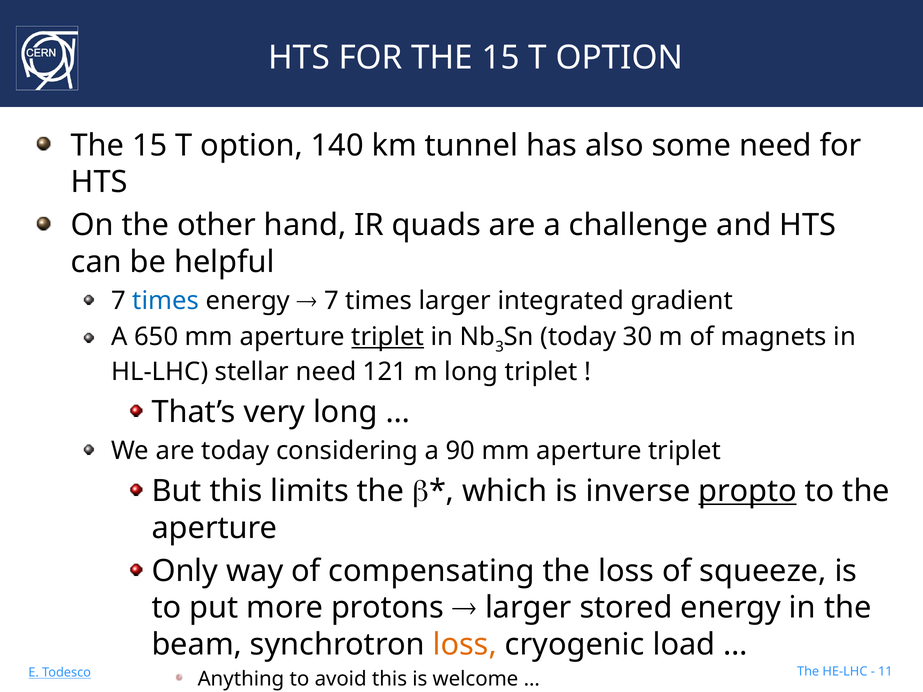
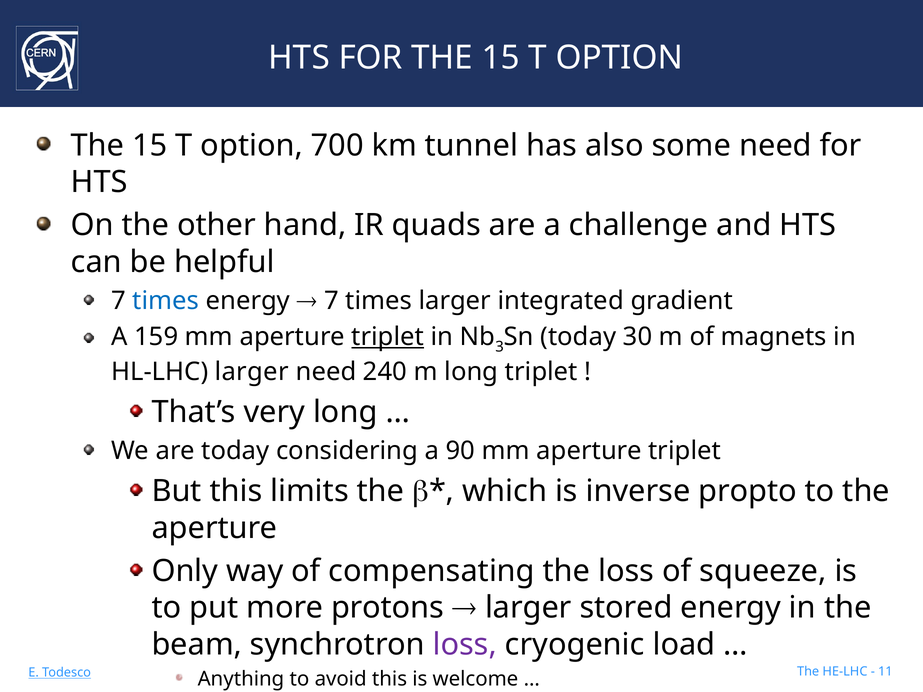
140: 140 -> 700 (337, 145)
650: 650 -> 159 (156, 337)
HL-LHC stellar: stellar -> larger (252, 372)
121: 121 -> 240 (385, 372)
propto underline: present -> none (748, 491)
loss colour: orange -> purple (465, 645)
